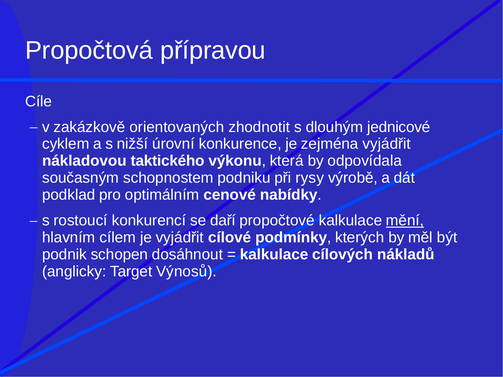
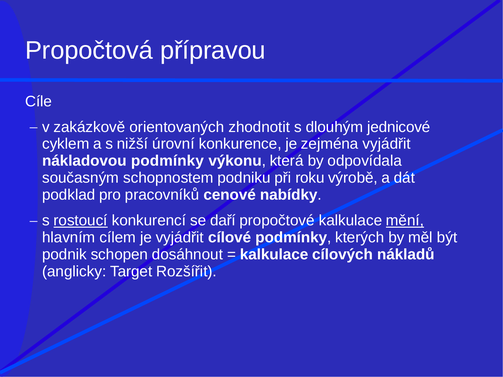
nákladovou taktického: taktického -> podmínky (167, 161)
rysy: rysy -> roku (310, 178)
optimálním: optimálním -> pracovníků (162, 195)
rostoucí underline: none -> present (81, 221)
Výnosů: Výnosů -> Rozšířit (186, 272)
